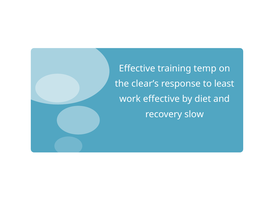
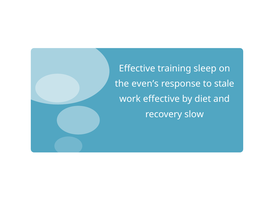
temp: temp -> sleep (205, 68)
clear’s: clear’s -> even’s (145, 83)
least: least -> stale (224, 83)
